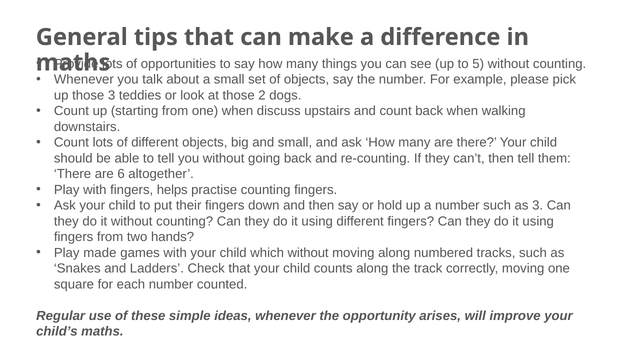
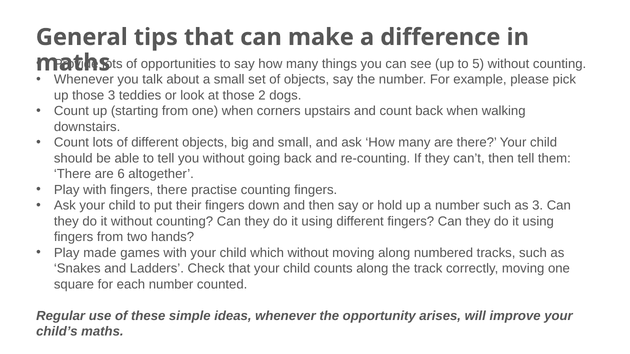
discuss: discuss -> corners (279, 111)
fingers helps: helps -> there (172, 190)
